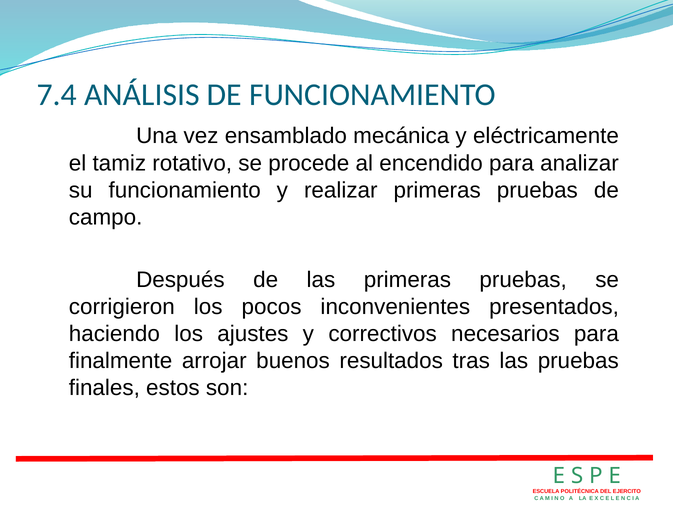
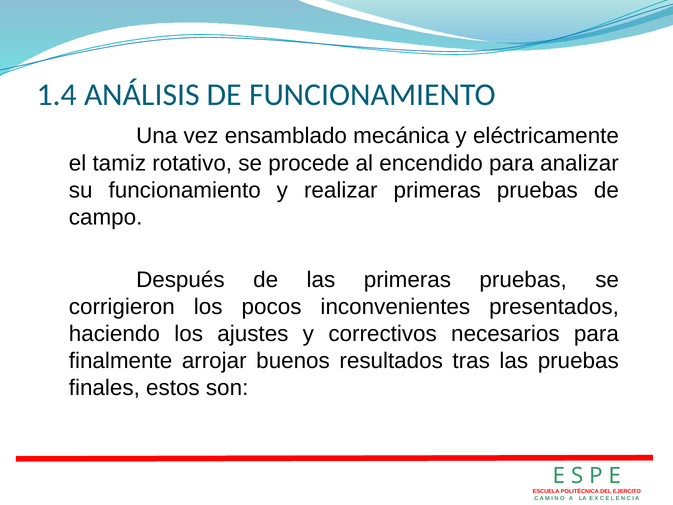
7.4: 7.4 -> 1.4 (57, 95)
